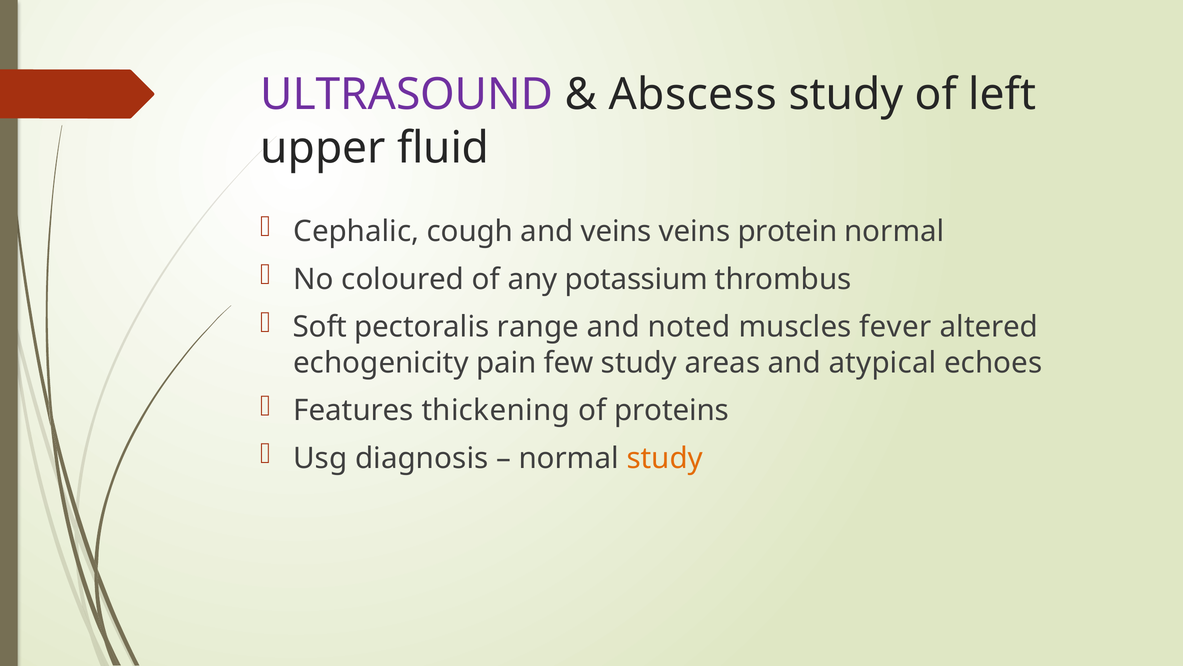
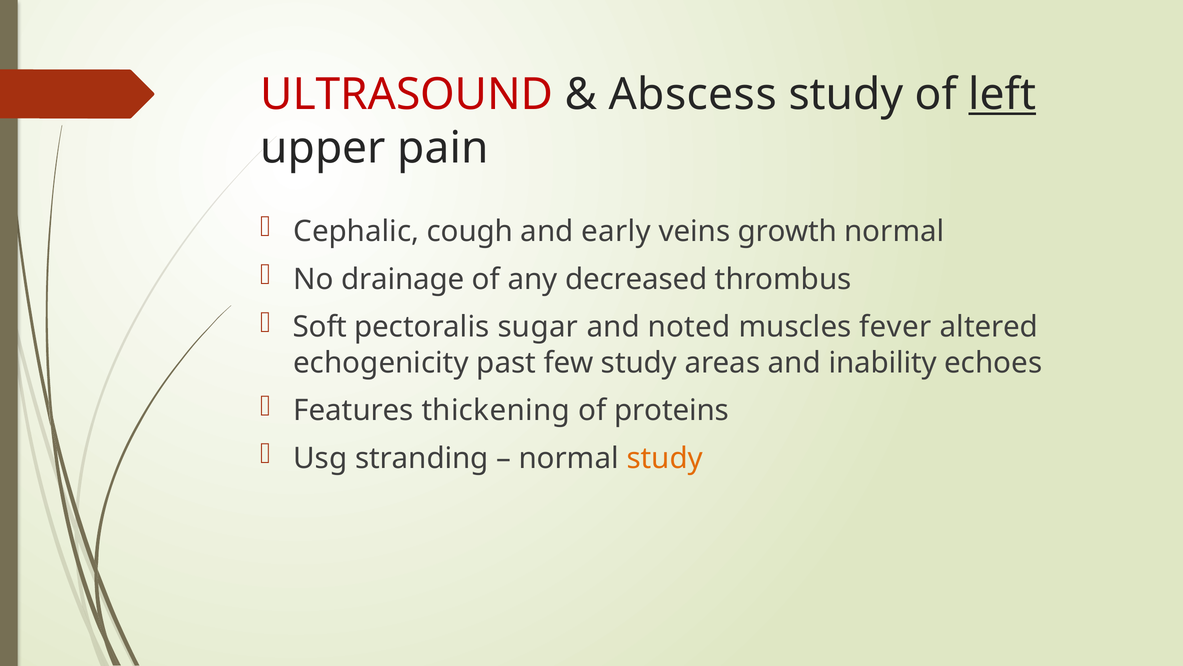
ULTRASOUND colour: purple -> red (407, 95)
left underline: none -> present (1002, 95)
fluid: fluid -> pain (443, 148)
and veins: veins -> early (616, 231)
protein: protein -> growth (787, 231)
coloured: coloured -> drainage (403, 279)
potassium: potassium -> decreased (636, 279)
range: range -> sugar (538, 327)
pain: pain -> past (506, 362)
atypical: atypical -> inability (883, 362)
diagnosis: diagnosis -> stranding (422, 458)
